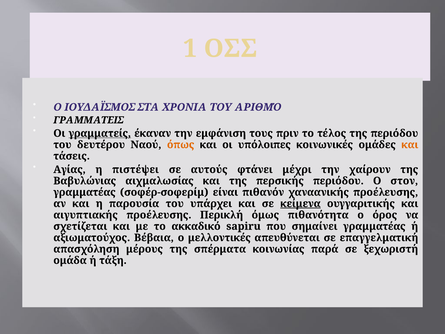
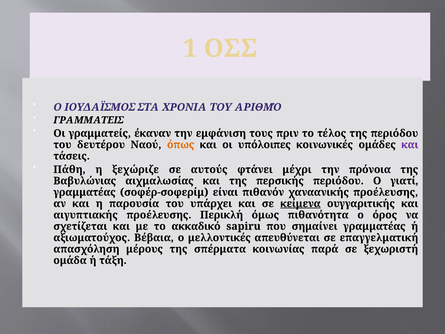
γραμματείς underline: present -> none (100, 133)
και colour: orange -> purple (410, 145)
Αγίας: Αγίας -> Πάθη (69, 169)
πιστέψει: πιστέψει -> ξεχώριζε (135, 169)
χαίρουν: χαίρουν -> πρόνοια (370, 169)
στον: στον -> γιατί (404, 181)
